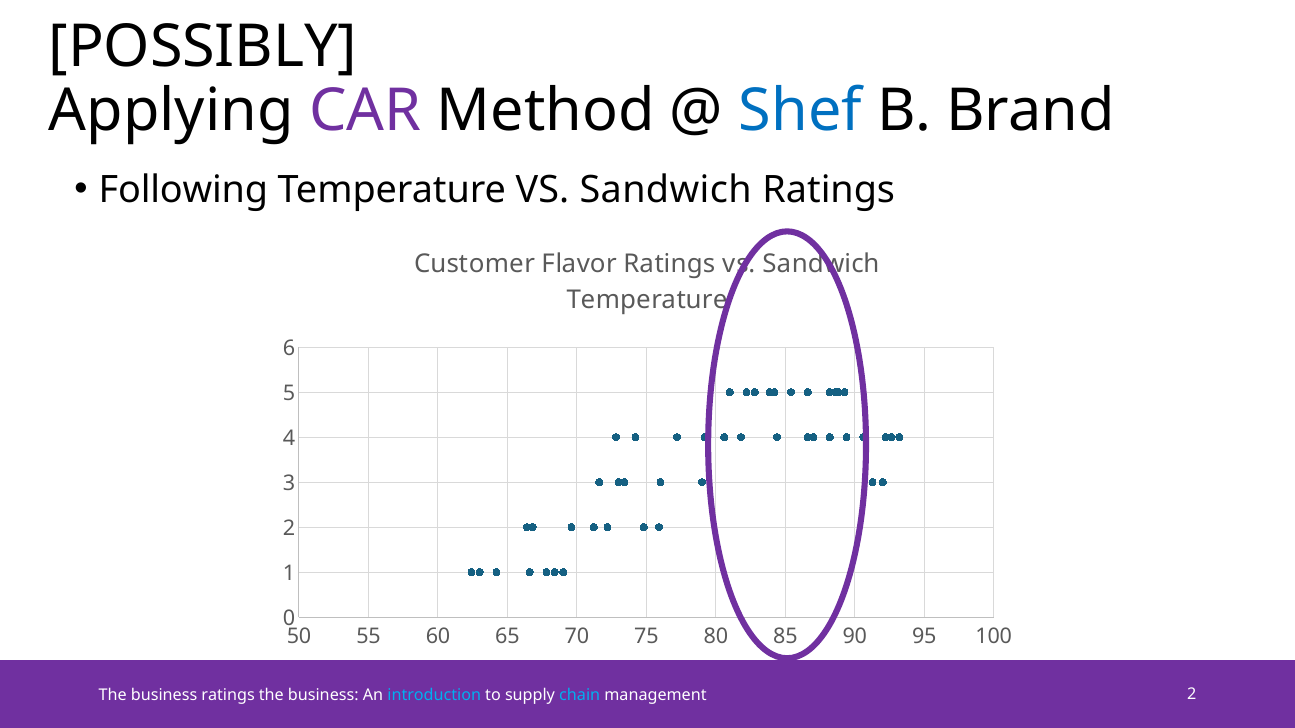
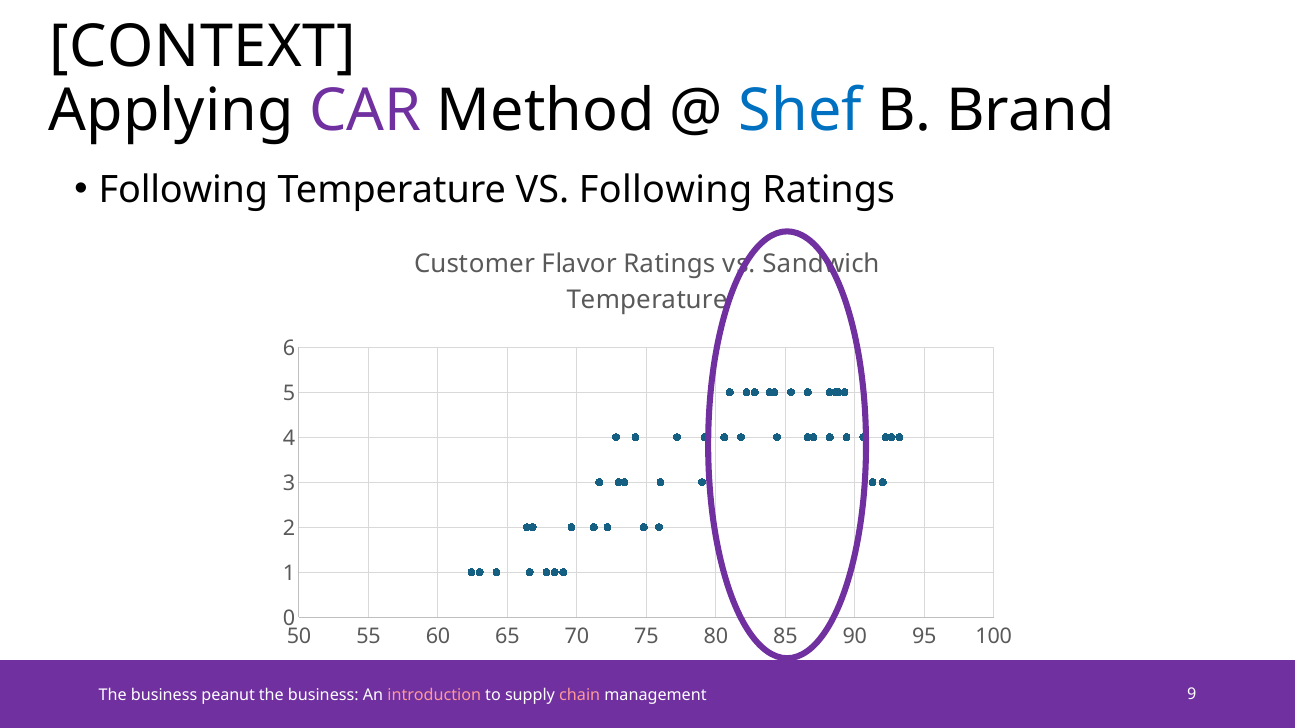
POSSIBLY: POSSIBLY -> CONTEXT (203, 47)
Temperature VS Sandwich: Sandwich -> Following (666, 190)
business ratings: ratings -> peanut (228, 696)
introduction colour: light blue -> pink (434, 696)
chain colour: light blue -> pink (580, 696)
management 2: 2 -> 9 (1192, 694)
